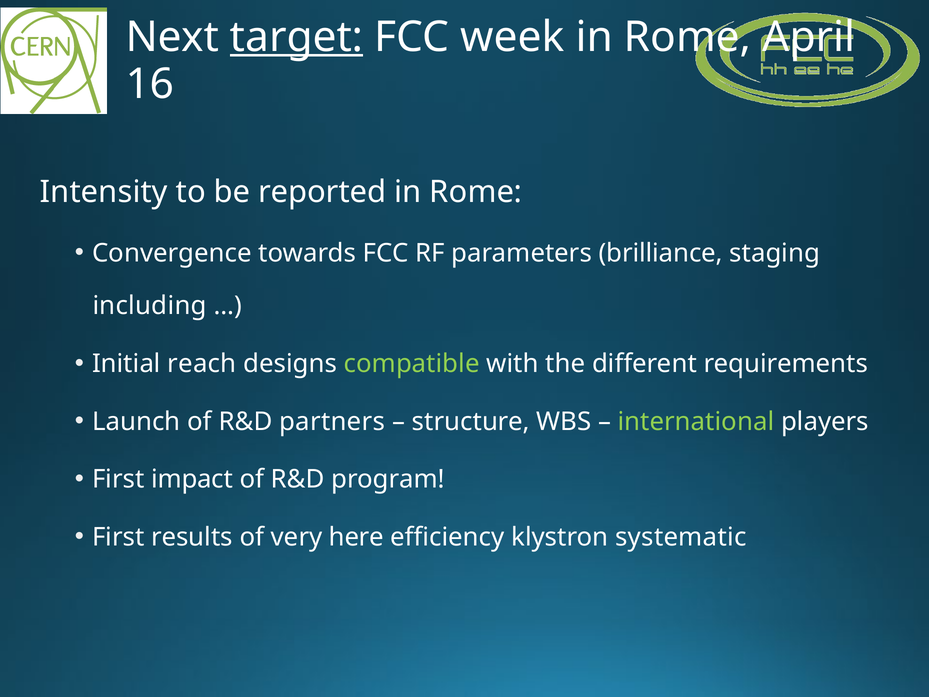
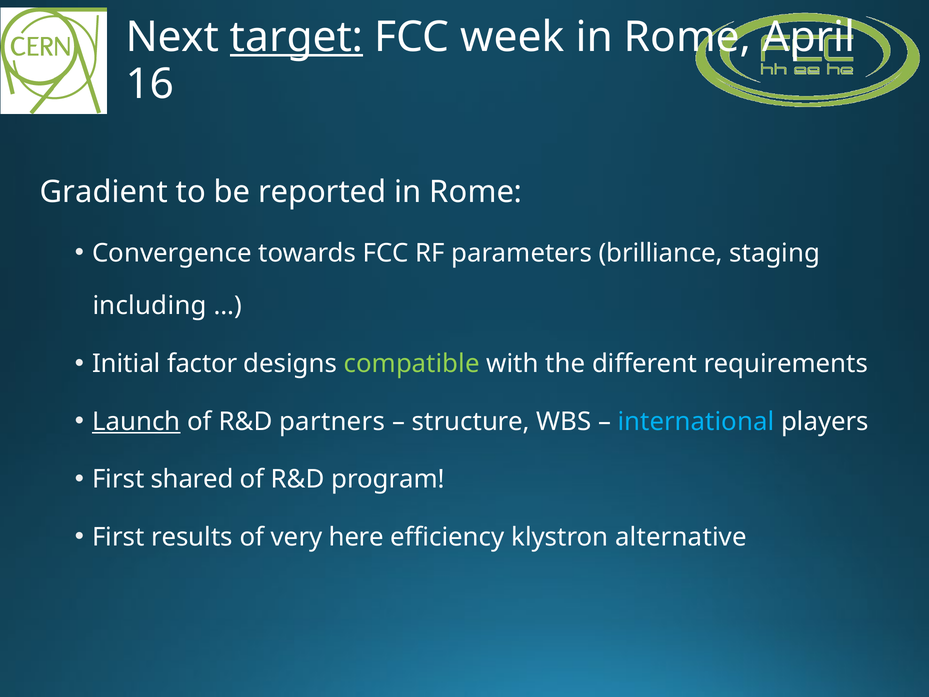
Intensity: Intensity -> Gradient (104, 192)
reach: reach -> factor (202, 364)
Launch underline: none -> present (136, 421)
international colour: light green -> light blue (696, 421)
impact: impact -> shared (192, 479)
systematic: systematic -> alternative (681, 537)
